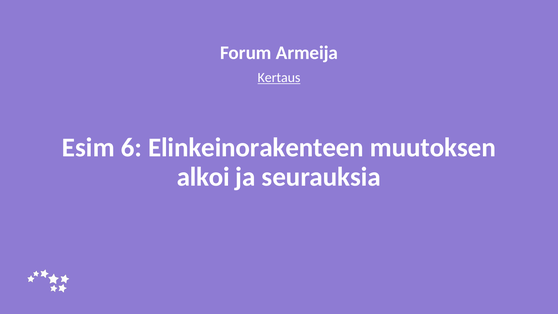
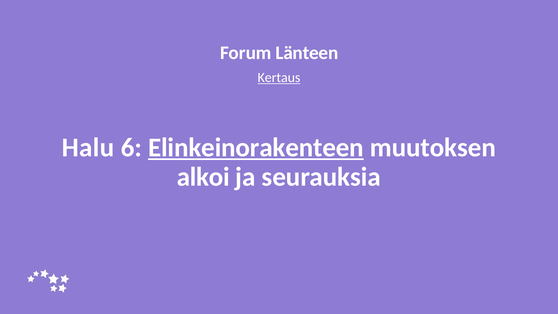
Armeija: Armeija -> Länteen (307, 53)
Esim: Esim -> Halu (88, 148)
Elinkeinorakenteen underline: none -> present (256, 148)
